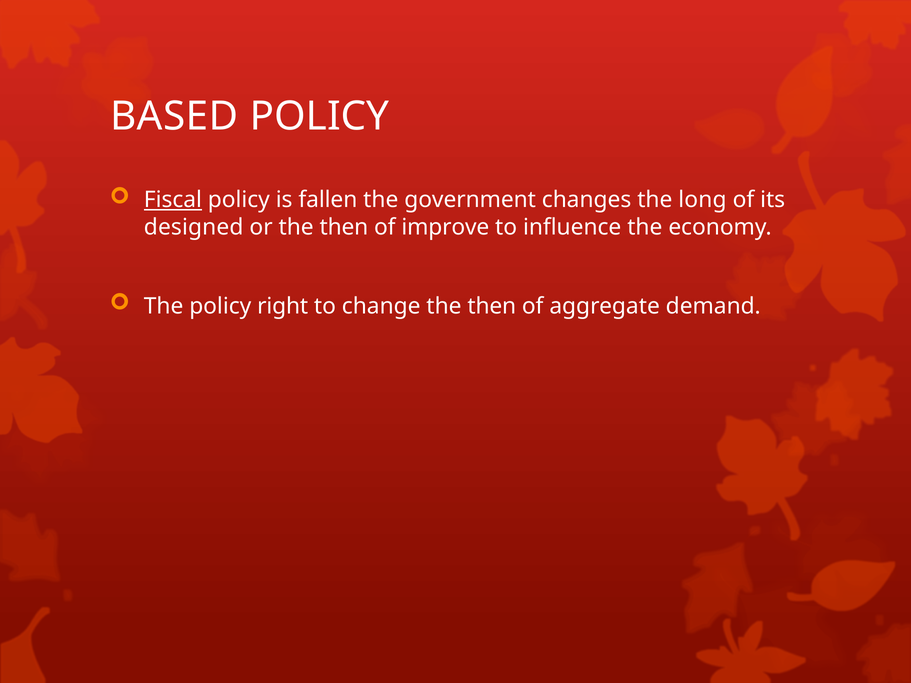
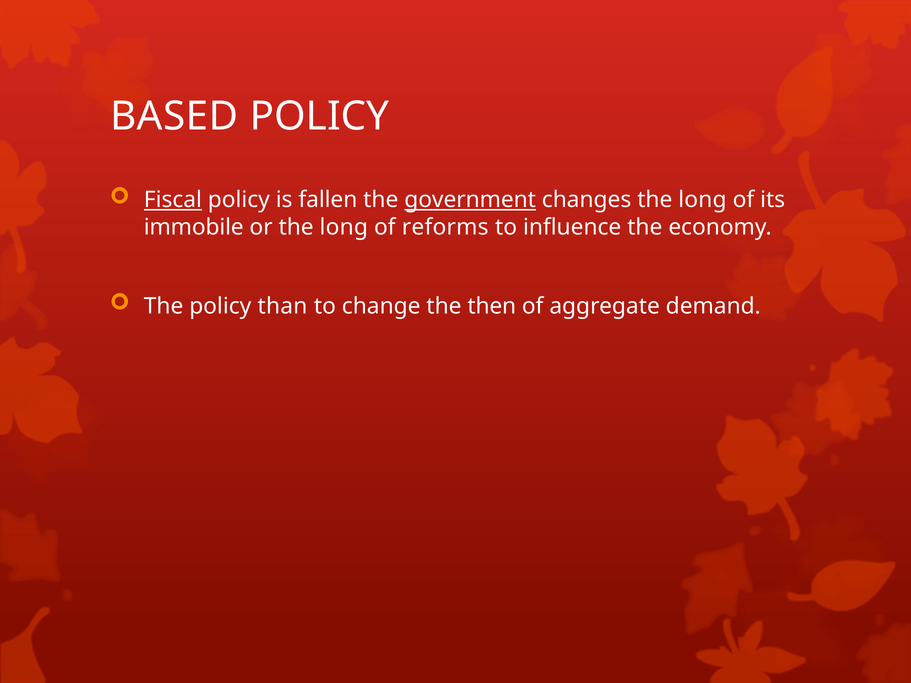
government underline: none -> present (470, 200)
designed: designed -> immobile (194, 227)
or the then: then -> long (344, 227)
improve: improve -> reforms (445, 227)
right: right -> than (283, 306)
